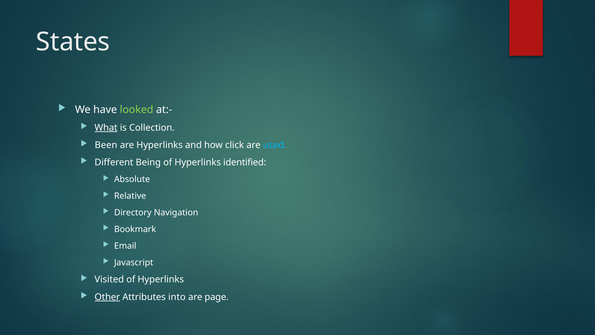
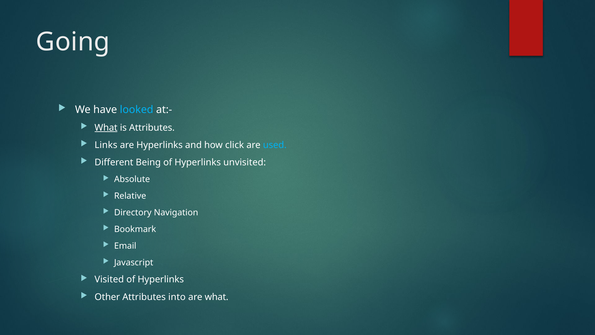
States: States -> Going (73, 42)
looked colour: light green -> light blue (137, 109)
is Collection: Collection -> Attributes (152, 128)
Been: Been -> Links (106, 145)
identified: identified -> unvisited (245, 162)
Other underline: present -> none (107, 297)
are page: page -> what (217, 297)
